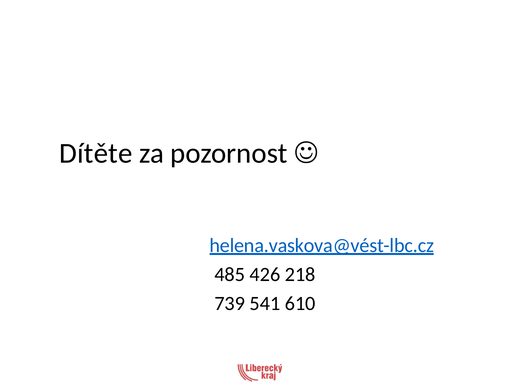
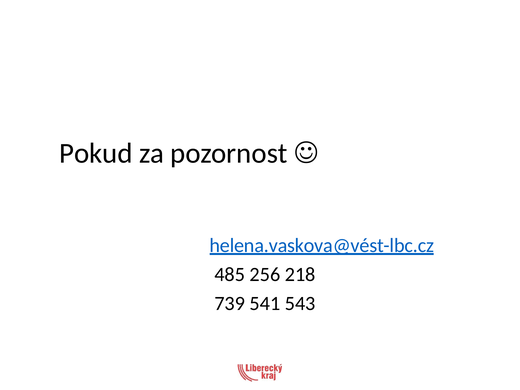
Dítěte: Dítěte -> Pokud (96, 153)
426: 426 -> 256 (265, 275)
610: 610 -> 543 (300, 304)
